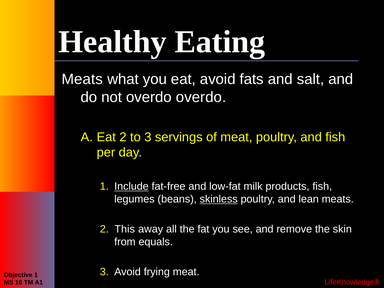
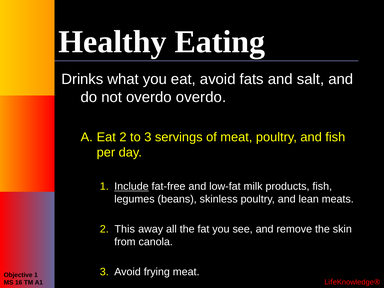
Meats: Meats -> Drinks (82, 79)
skinless underline: present -> none (219, 199)
equals: equals -> canola (156, 242)
